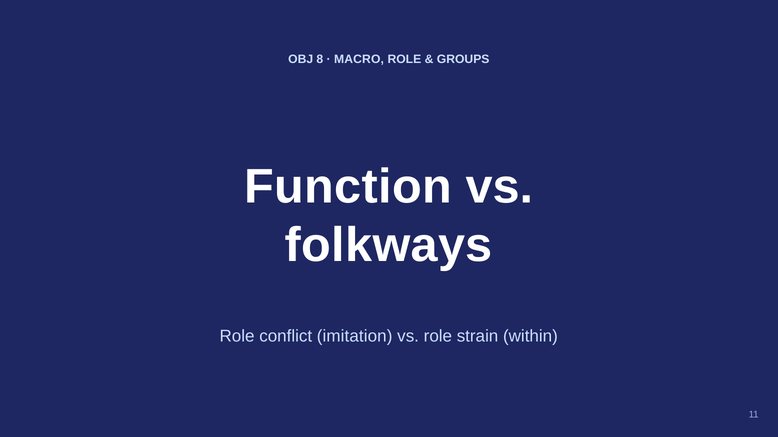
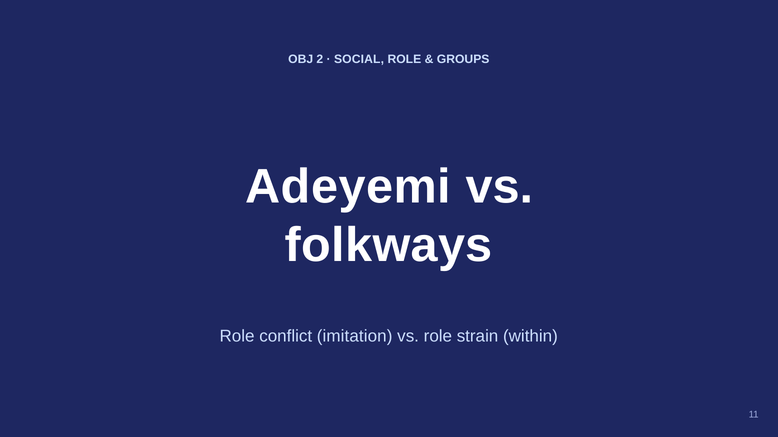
8: 8 -> 2 (320, 59)
MACRO: MACRO -> SOCIAL (359, 59)
Function: Function -> Adeyemi (348, 187)
